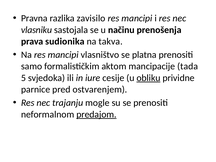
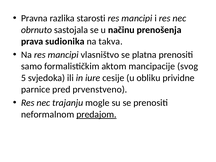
zavisilo: zavisilo -> starosti (91, 18)
vlasniku: vlasniku -> obrnuto (36, 30)
tada: tada -> svog (188, 66)
obliku underline: present -> none (148, 78)
ostvarenjem: ostvarenjem -> prvenstveno (100, 89)
